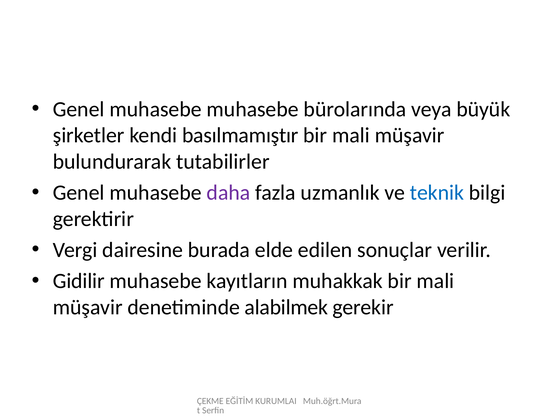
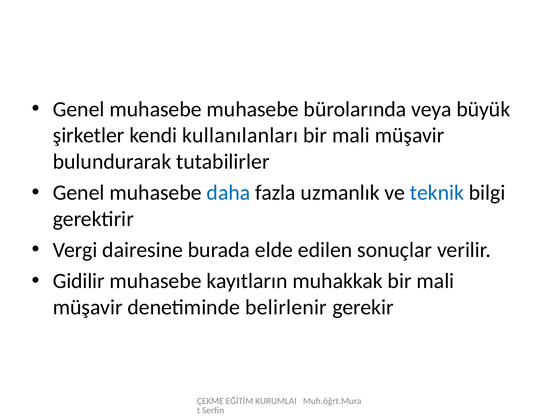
basılmamıştır: basılmamıştır -> kullanılanları (240, 135)
daha colour: purple -> blue (228, 193)
alabilmek: alabilmek -> belirlenir (286, 307)
